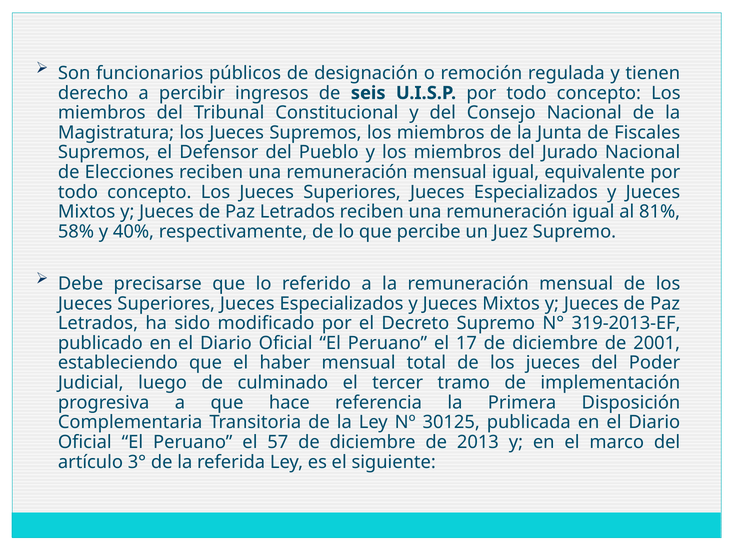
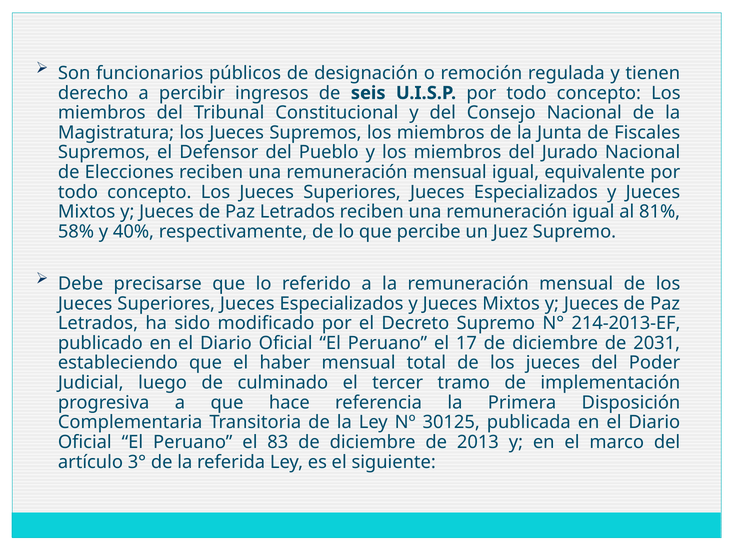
319-2013-EF: 319-2013-EF -> 214-2013-EF (626, 324)
2001: 2001 -> 2031 (657, 343)
57: 57 -> 83 (278, 443)
